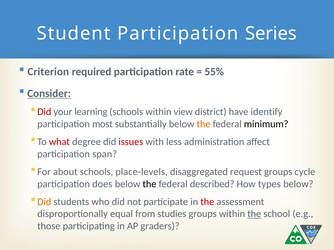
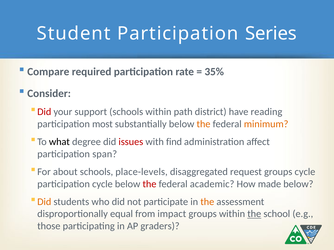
Criterion: Criterion -> Compare (48, 72)
55%: 55% -> 35% (214, 72)
Consider underline: present -> none (49, 94)
learning: learning -> support (91, 112)
view: view -> path (183, 112)
identify: identify -> reading (266, 112)
minimum colour: black -> orange (266, 124)
what colour: red -> black (59, 142)
less: less -> find (174, 142)
participation does: does -> cycle (102, 184)
the colour: black -> red (149, 184)
described: described -> academic (212, 184)
types: types -> made (270, 184)
the colour: red -> orange (207, 202)
studies: studies -> impact (172, 214)
